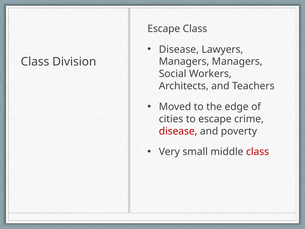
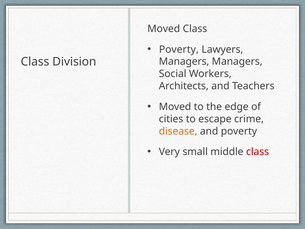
Escape: Escape -> Moved (164, 29)
Disease: Disease -> Poverty (179, 49)
disease colour: red -> orange (178, 131)
